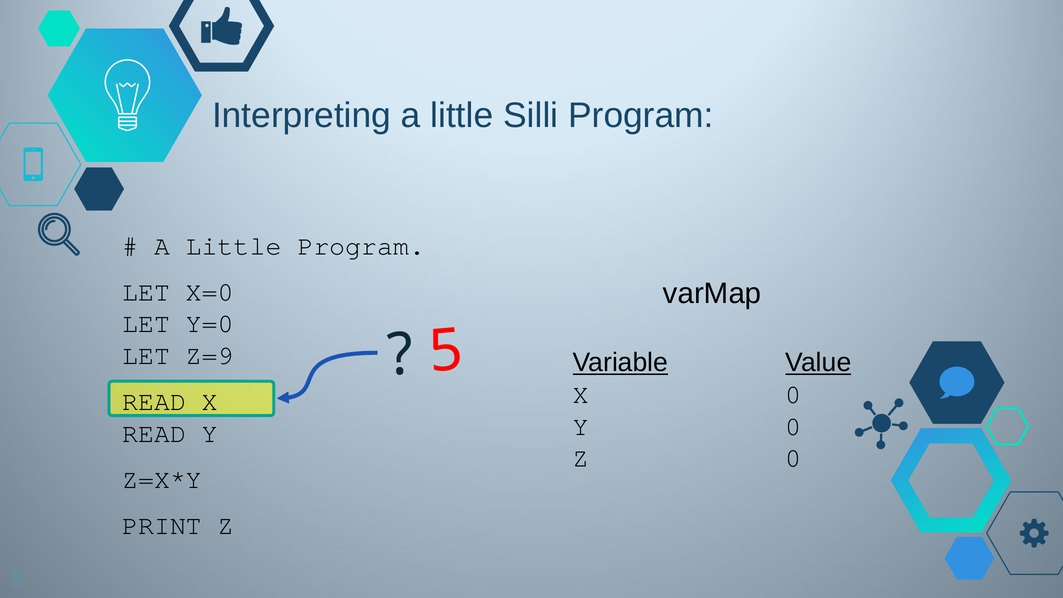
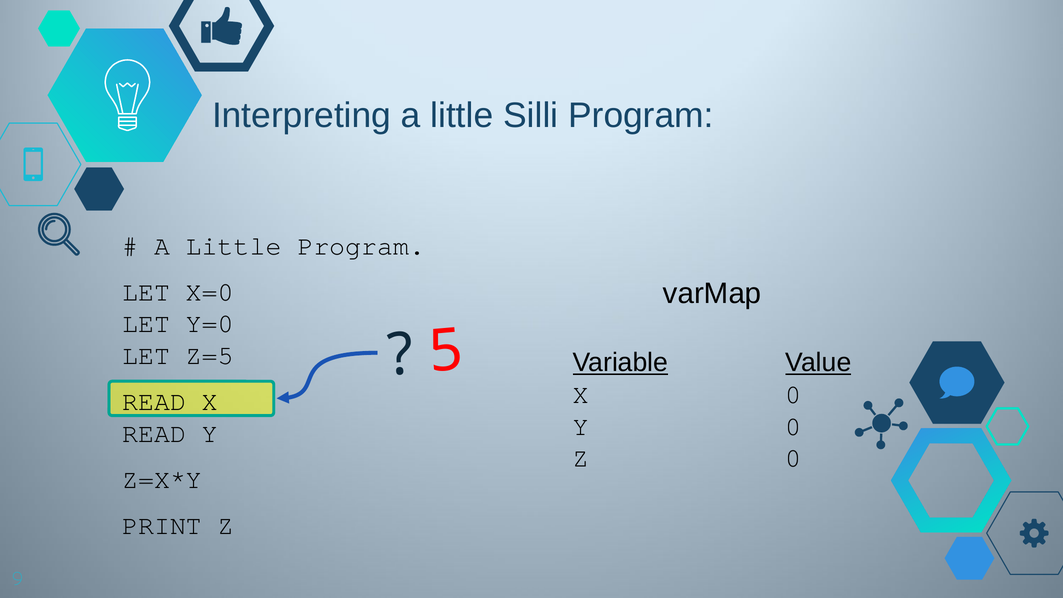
Z=9: Z=9 -> Z=5 (210, 356)
